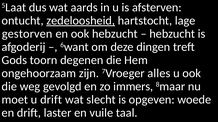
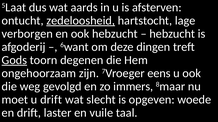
gestorven: gestorven -> verborgen (27, 34)
Gods underline: none -> present (14, 60)
alles: alles -> eens (159, 74)
